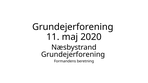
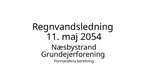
Grundejerforening: Grundejerforening -> Regnvandsledning (73, 27)
2020: 2020 -> 2054 (91, 37)
